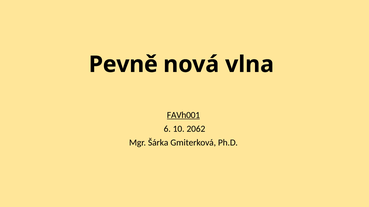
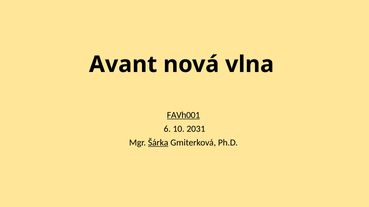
Pevně: Pevně -> Avant (123, 65)
2062: 2062 -> 2031 (196, 129)
Šárka underline: none -> present (158, 143)
